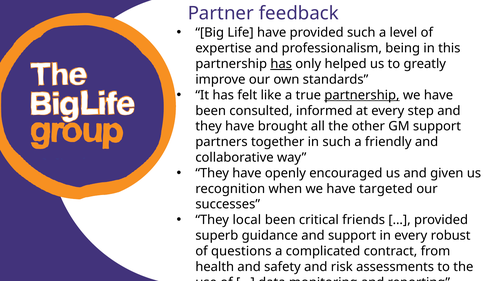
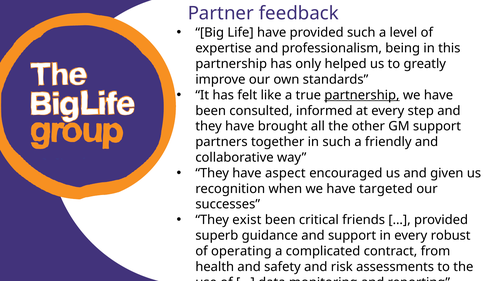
has underline: present -> none (281, 64)
openly: openly -> aspect (285, 173)
local: local -> exist (247, 220)
questions: questions -> operating (241, 251)
